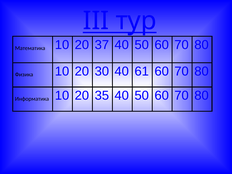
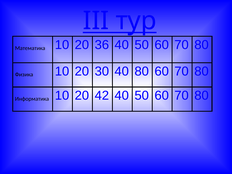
37: 37 -> 36 (102, 45)
40 61: 61 -> 80 (142, 71)
35: 35 -> 42 (102, 96)
